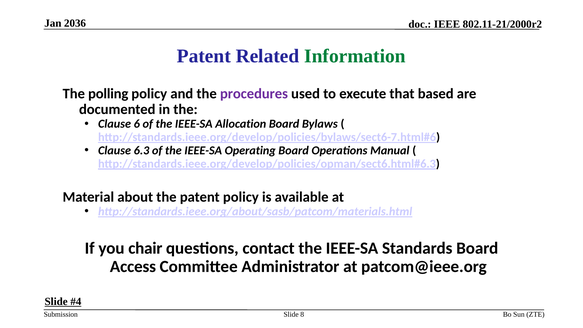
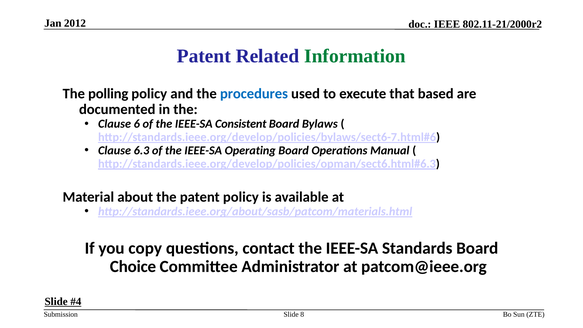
2036: 2036 -> 2012 (75, 23)
procedures colour: purple -> blue (254, 94)
Allocation: Allocation -> Consistent (241, 124)
chair: chair -> copy (145, 248)
Access: Access -> Choice (133, 267)
